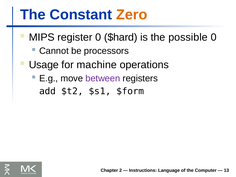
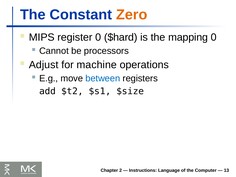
possible: possible -> mapping (188, 37)
Usage: Usage -> Adjust (44, 65)
between colour: purple -> blue (103, 78)
$form: $form -> $size (130, 91)
